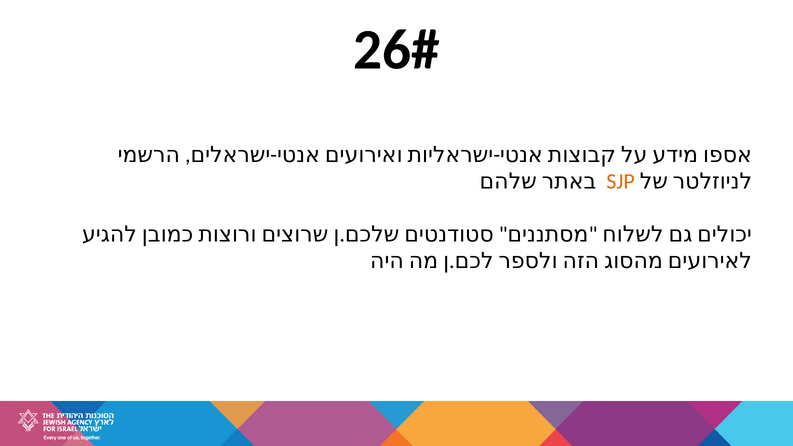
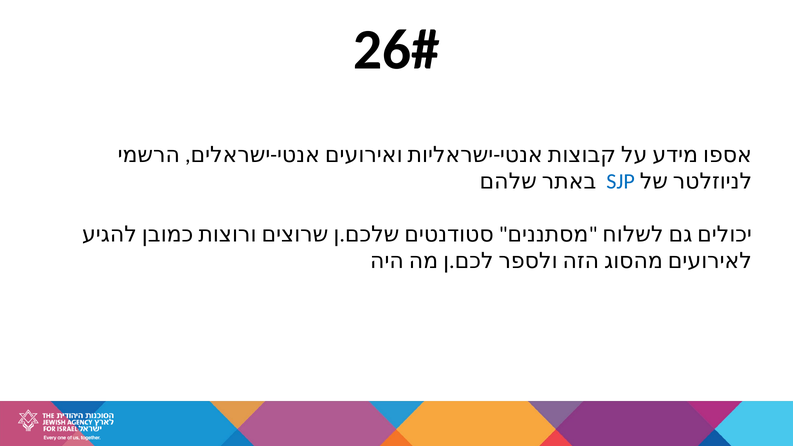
SJP colour: orange -> blue (621, 182)
